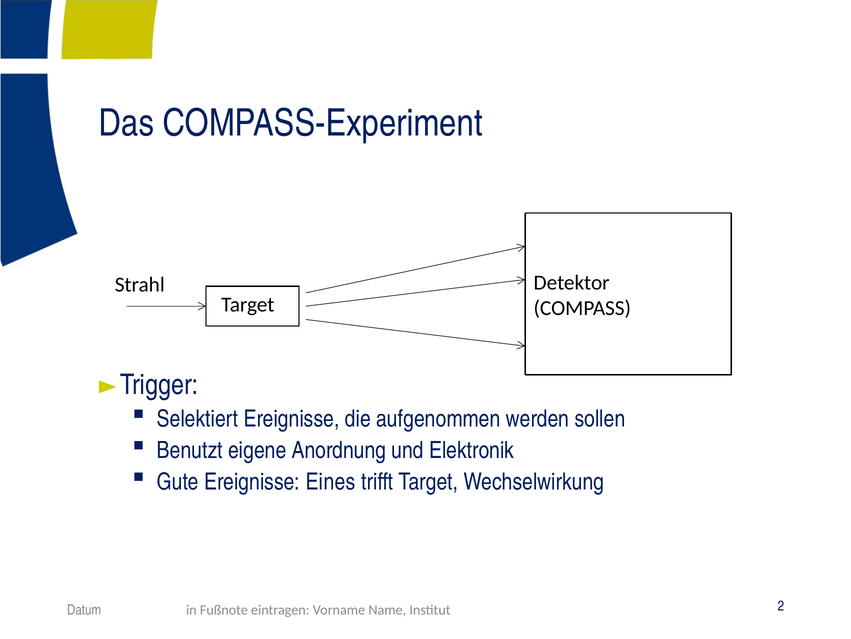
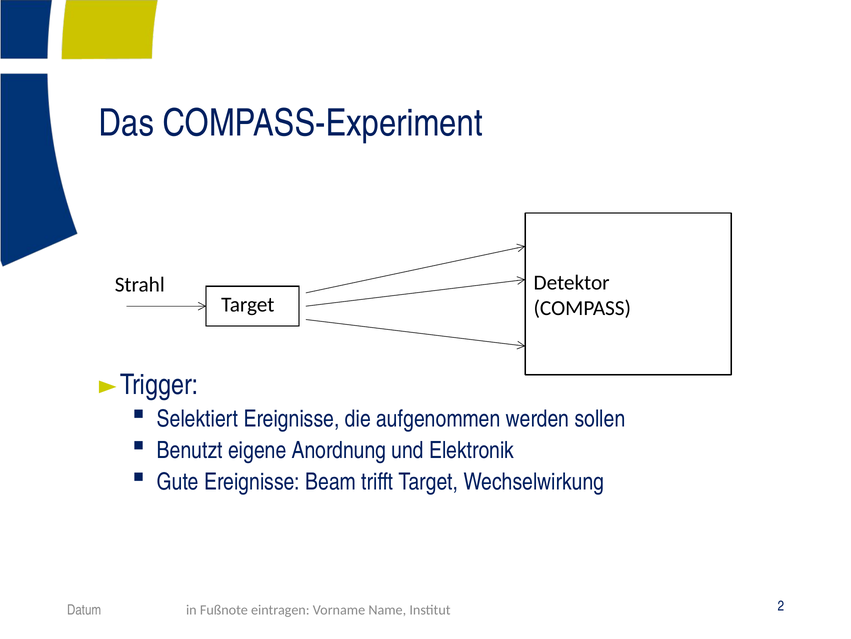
Eines: Eines -> Beam (331, 481)
